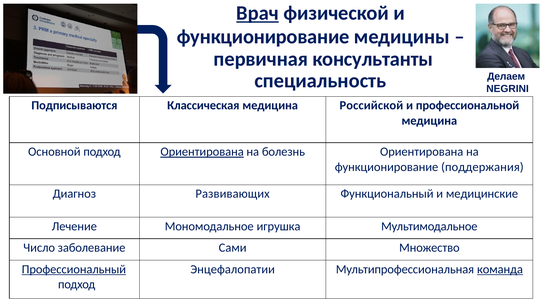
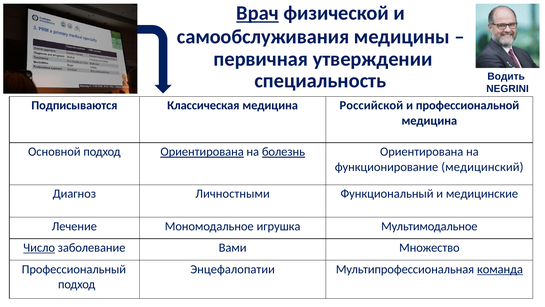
функционирование: функционирование -> самообслуживания (263, 37)
консультанты: консультанты -> утверждении (373, 59)
Делаем: Делаем -> Водить (506, 76)
болезнь underline: none -> present (283, 152)
поддержания: поддержания -> медицинский (482, 167)
Развивающих: Развивающих -> Личностными (233, 194)
Число underline: none -> present (39, 247)
Сами: Сами -> Вами (233, 247)
Профессиональный underline: present -> none (74, 269)
